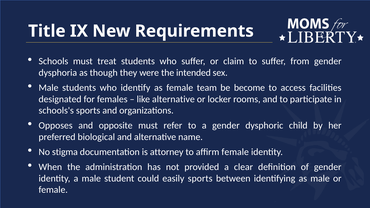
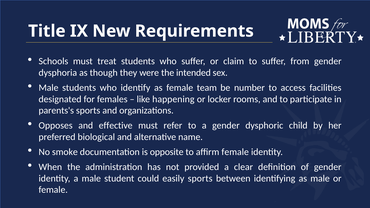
become: become -> number (249, 88)
like alternative: alternative -> happening (173, 99)
schools's: schools's -> parents's (56, 111)
opposite: opposite -> effective (116, 126)
stigma: stigma -> smoke (65, 152)
attorney: attorney -> opposite (167, 152)
